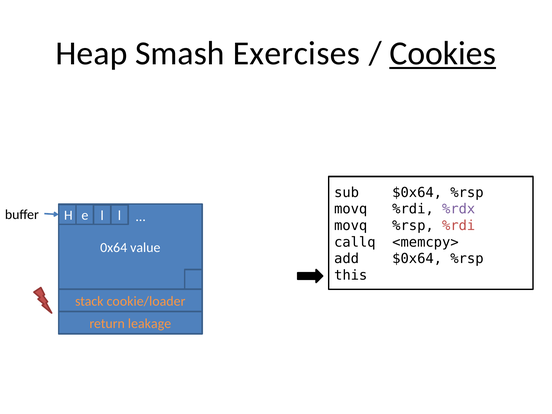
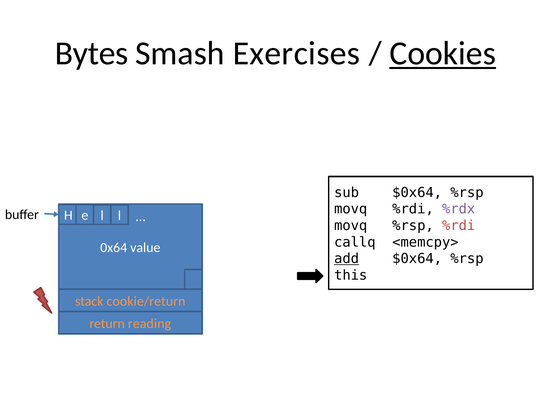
Heap: Heap -> Bytes (92, 53)
add underline: none -> present (347, 259)
cookie/loader: cookie/loader -> cookie/return (146, 301)
leakage: leakage -> reading (150, 324)
